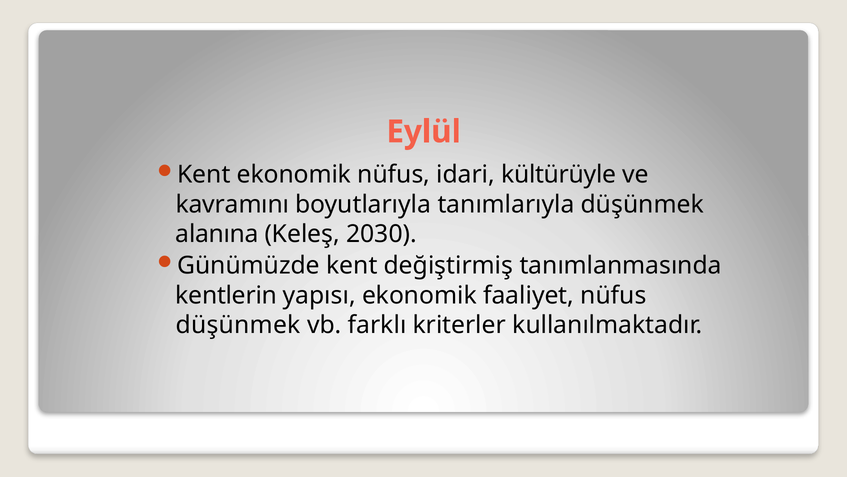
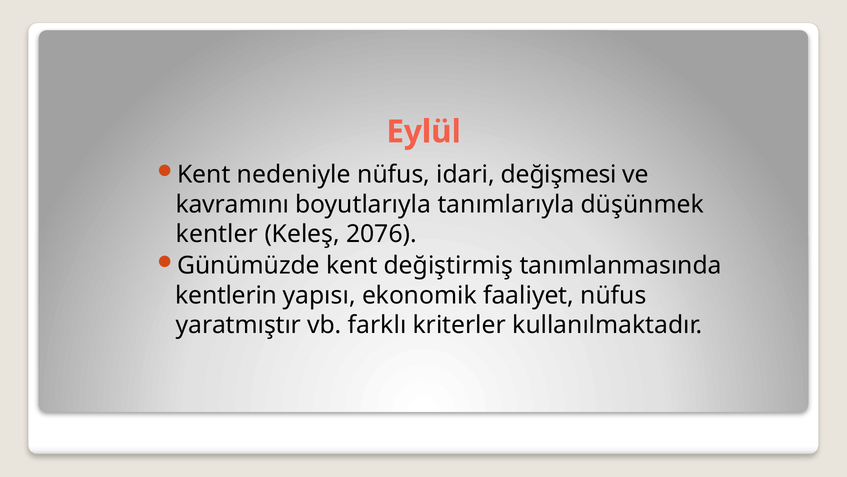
Kent ekonomik: ekonomik -> nedeniyle (294, 175)
kültürüyle: kültürüyle -> değişmesi (559, 175)
alanına: alanına -> kentler (217, 234)
2030: 2030 -> 2076 (381, 234)
düşünmek: düşünmek -> yaratmıştır (238, 325)
